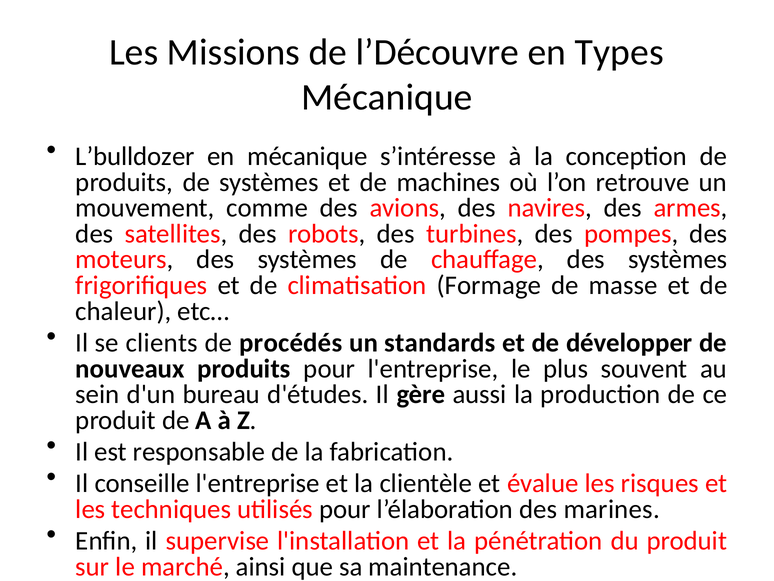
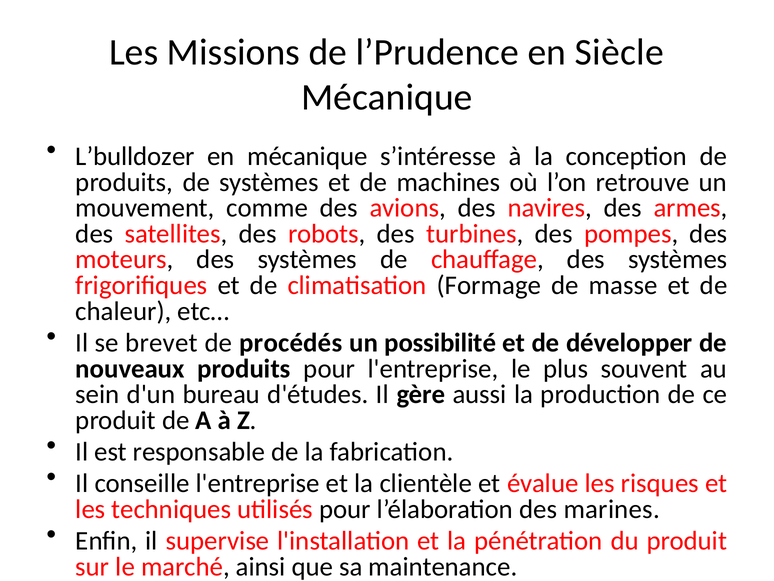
l’Découvre: l’Découvre -> l’Prudence (437, 52)
Types: Types -> Siècle (619, 52)
clients: clients -> brevet (162, 343)
standards: standards -> possibilité (440, 343)
